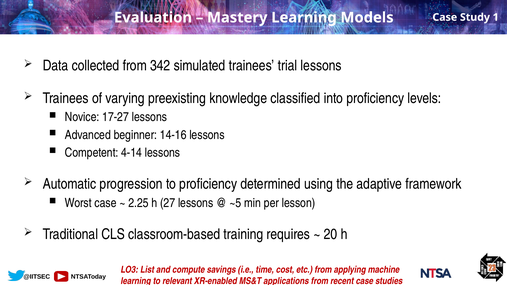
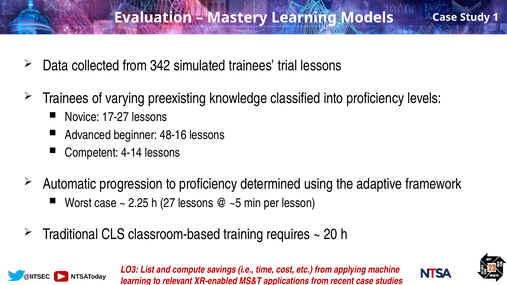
14-16: 14-16 -> 48-16 (173, 135)
